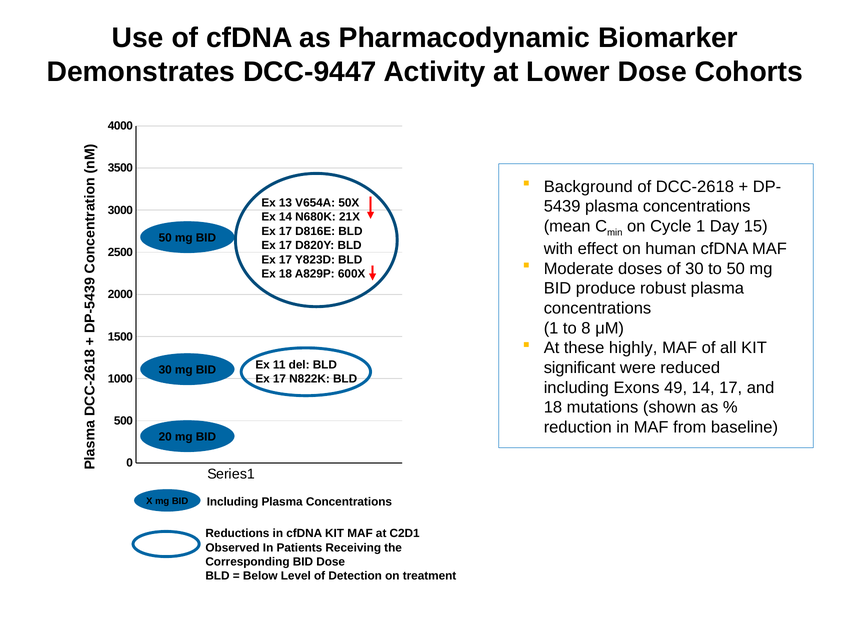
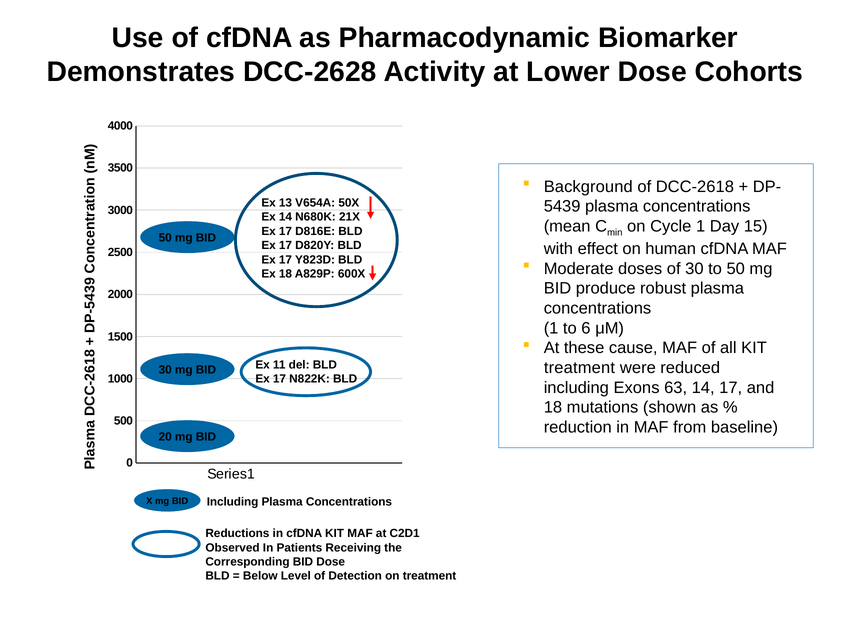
DCC-9447: DCC-9447 -> DCC-2628 (310, 72)
to 8: 8 -> 6 (586, 328)
highly: highly -> cause (633, 348)
significant: significant -> treatment (579, 368)
49: 49 -> 63 (676, 387)
